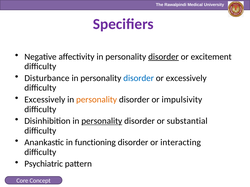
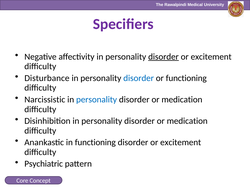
or excessively: excessively -> functioning (186, 78)
Excessively: Excessively -> Narcissistic (45, 100)
personality colour: orange -> blue (97, 100)
impulsivity: impulsivity -> medication (182, 100)
personality underline: present -> none (102, 121)
substantial: substantial -> medication (187, 121)
interacting: interacting -> excitement (181, 143)
